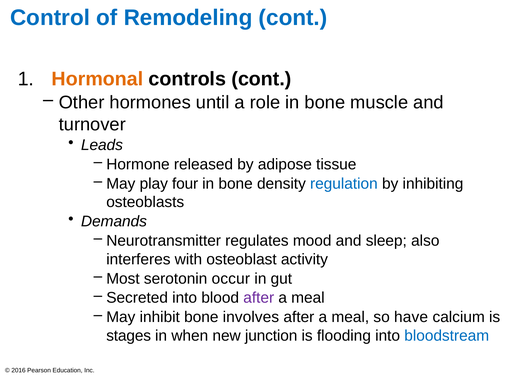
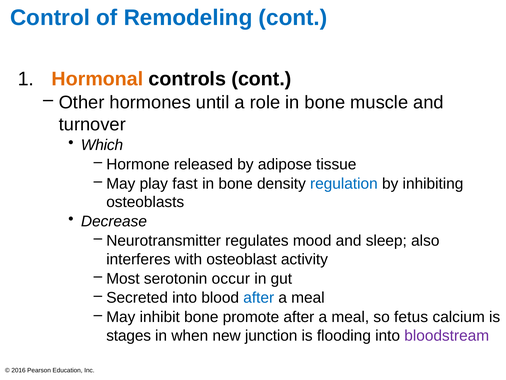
Leads: Leads -> Which (102, 145)
four: four -> fast (185, 183)
Demands: Demands -> Decrease (114, 221)
after colour: purple -> blue (259, 297)
involves: involves -> promote (251, 317)
have: have -> fetus (411, 317)
bloodstream colour: blue -> purple (447, 335)
